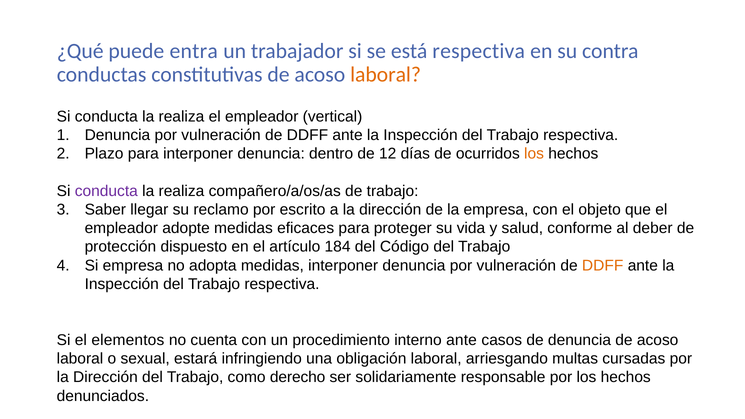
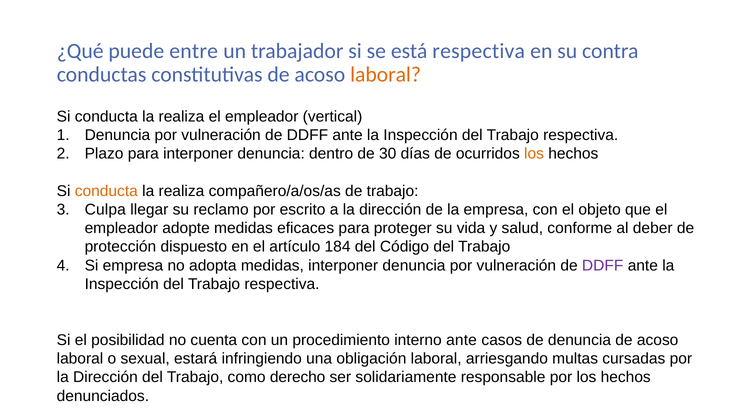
entra: entra -> entre (194, 51)
12: 12 -> 30 (388, 154)
conducta colour: purple -> orange (106, 191)
Saber: Saber -> Culpa (105, 210)
DDFF colour: orange -> purple (603, 266)
elementos: elementos -> posibilidad (128, 340)
